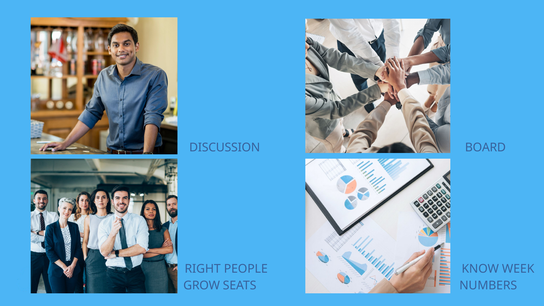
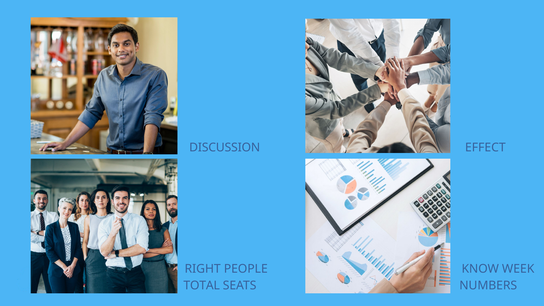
BOARD: BOARD -> EFFECT (485, 147)
GROW: GROW -> TOTAL (202, 286)
